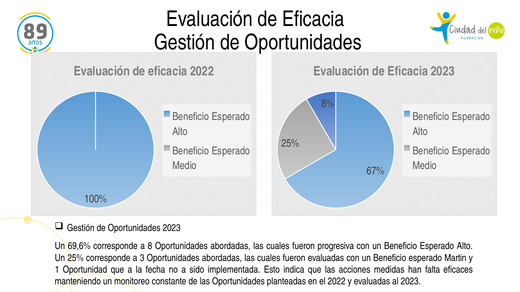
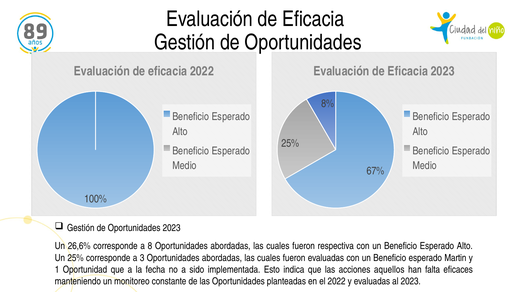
69,6%: 69,6% -> 26,6% (79, 247)
progresiva: progresiva -> respectiva (336, 247)
medidas: medidas -> aquellos (389, 270)
